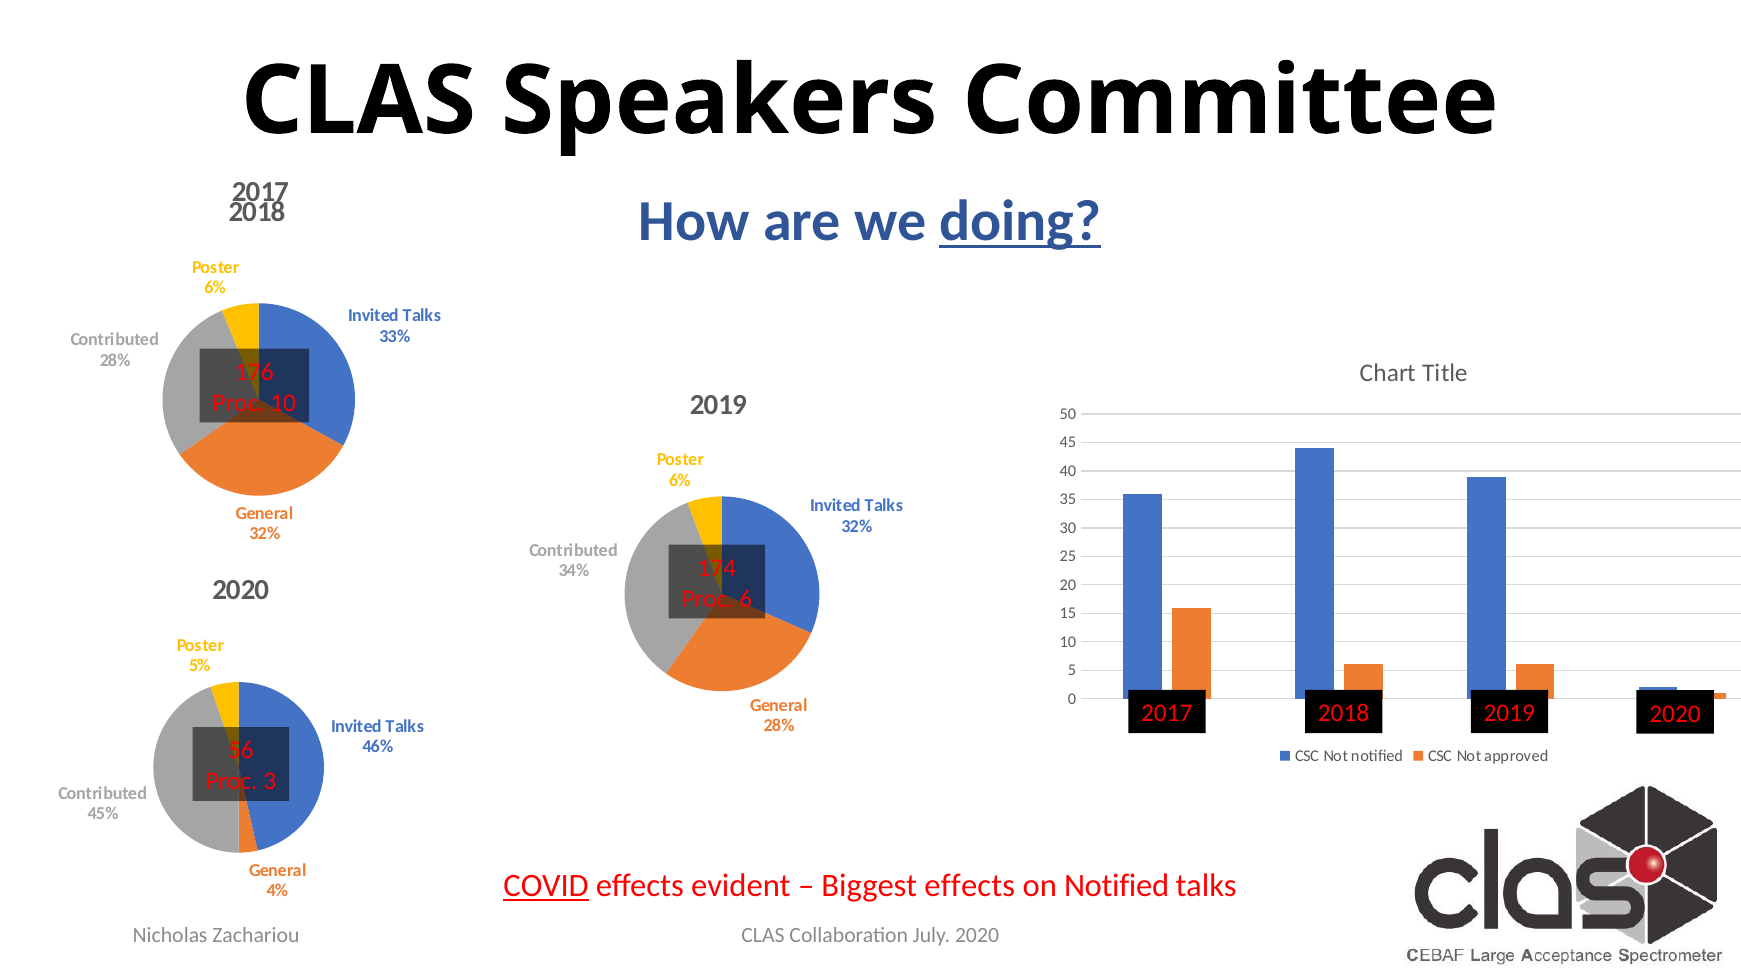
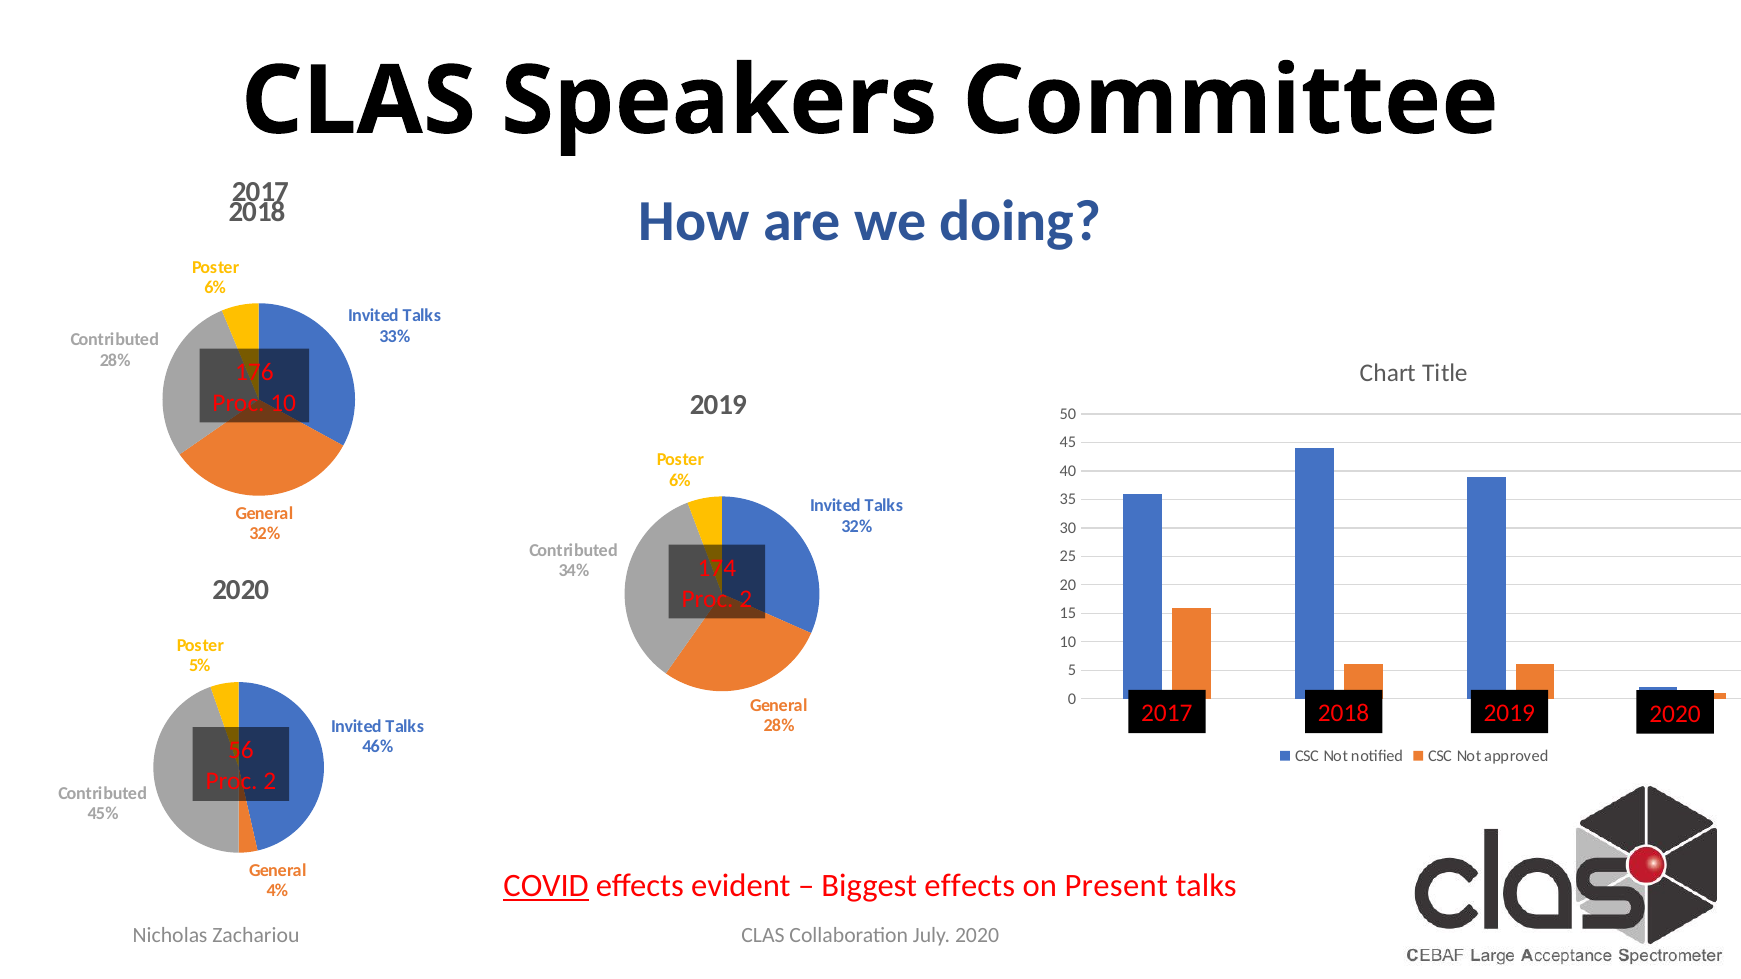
doing underline: present -> none (1020, 221)
6: 6 -> 2 (746, 599)
3: 3 -> 2 (270, 781)
on Notified: Notified -> Present (1116, 886)
